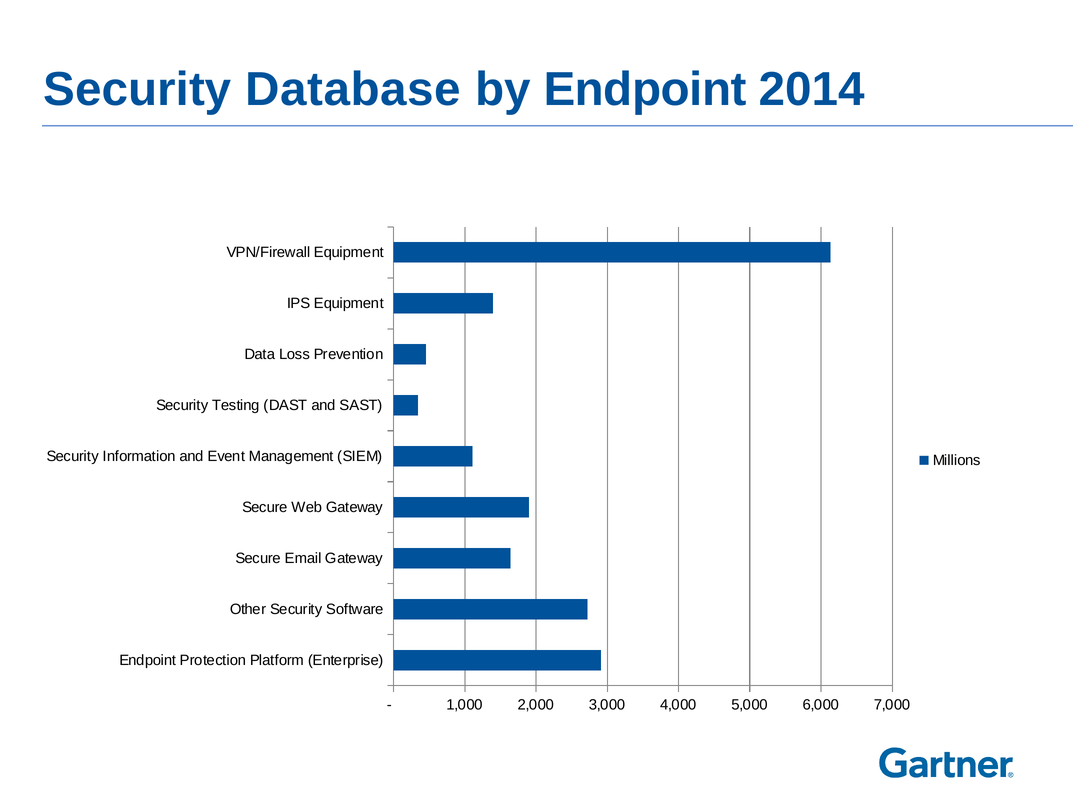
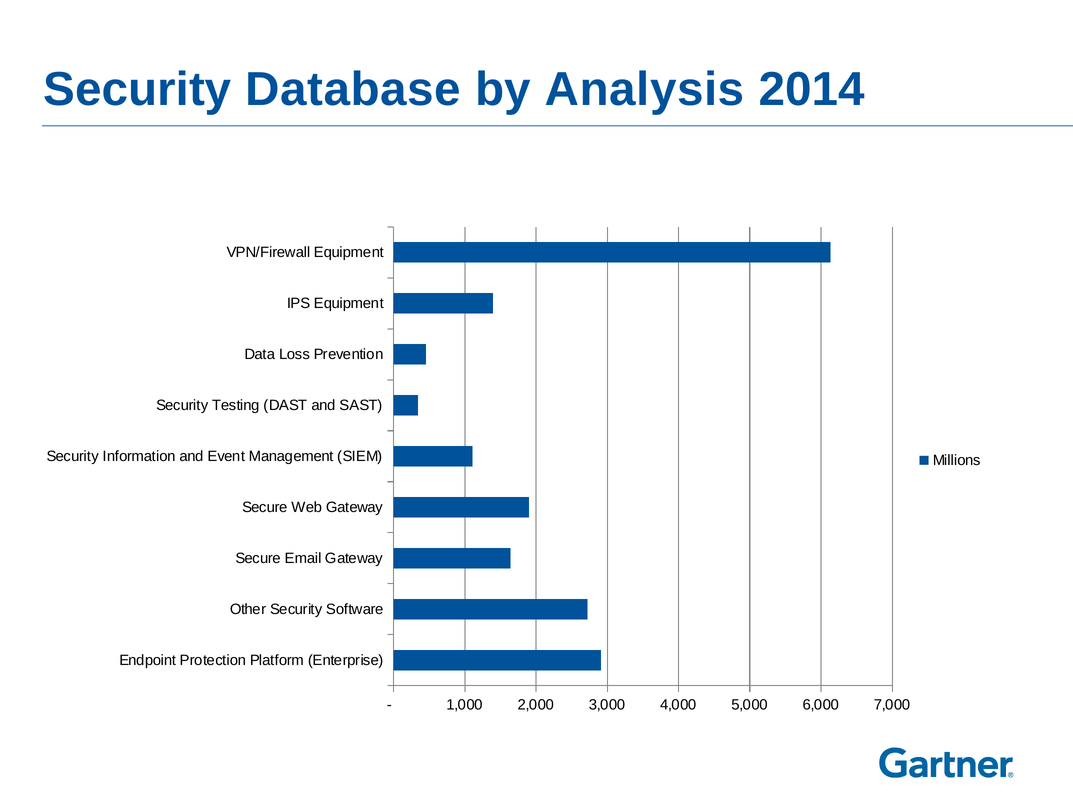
by Endpoint: Endpoint -> Analysis (645, 89)
